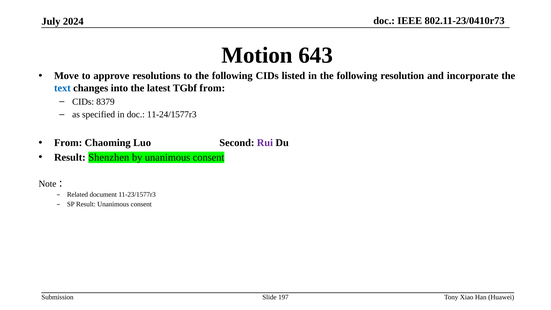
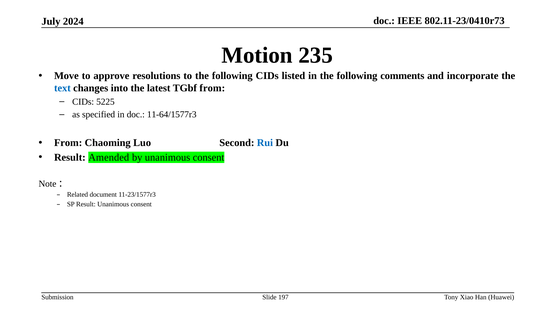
643: 643 -> 235 (316, 55)
resolution: resolution -> comments (402, 76)
8379: 8379 -> 5225 (105, 102)
11-24/1577r3: 11-24/1577r3 -> 11-64/1577r3 (172, 115)
Rui colour: purple -> blue (265, 143)
Shenzhen: Shenzhen -> Amended (109, 157)
